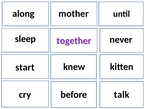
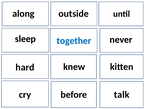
mother: mother -> outside (74, 14)
together colour: purple -> blue (74, 41)
start: start -> hard (25, 67)
